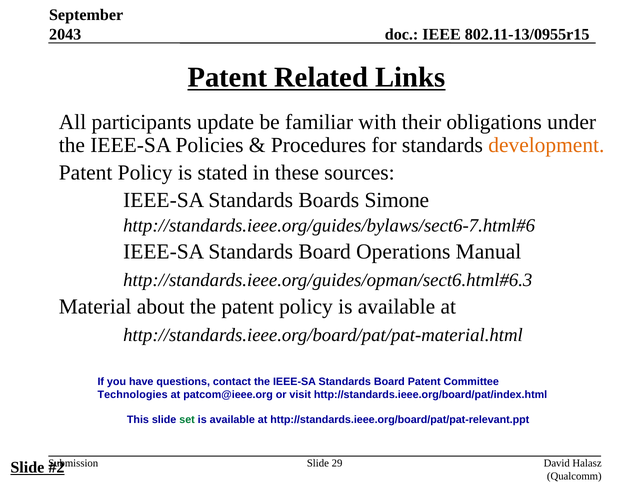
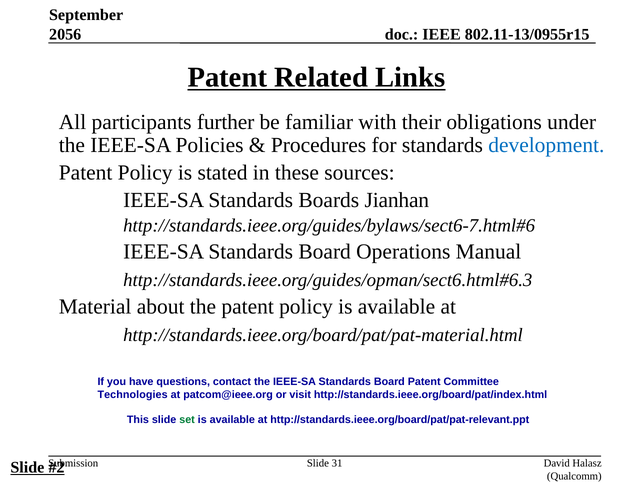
2043: 2043 -> 2056 (65, 34)
update: update -> further (226, 122)
development colour: orange -> blue (546, 145)
Simone: Simone -> Jianhan (397, 200)
29: 29 -> 31 (337, 463)
